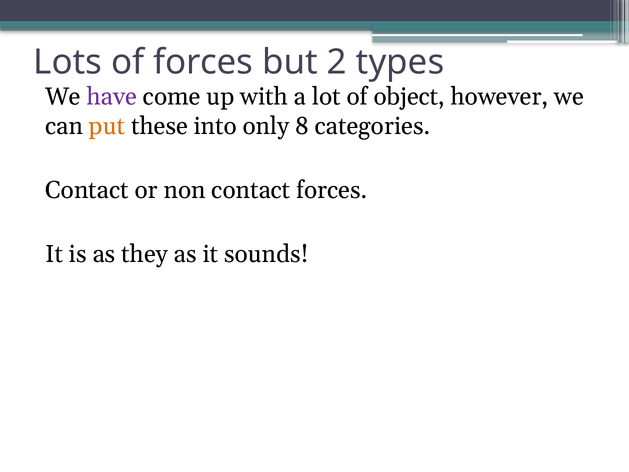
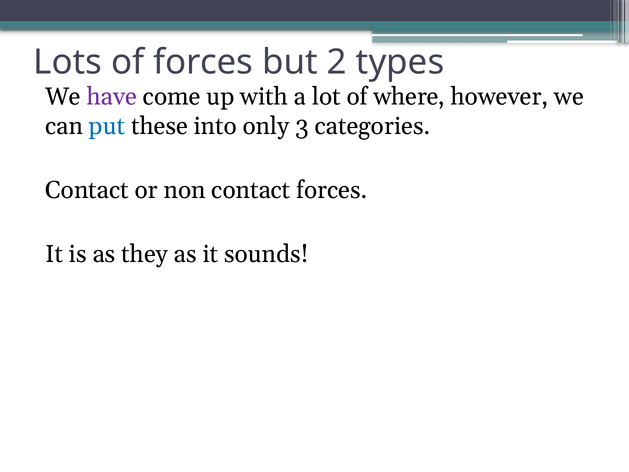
object: object -> where (409, 97)
put colour: orange -> blue (107, 126)
8: 8 -> 3 (302, 126)
